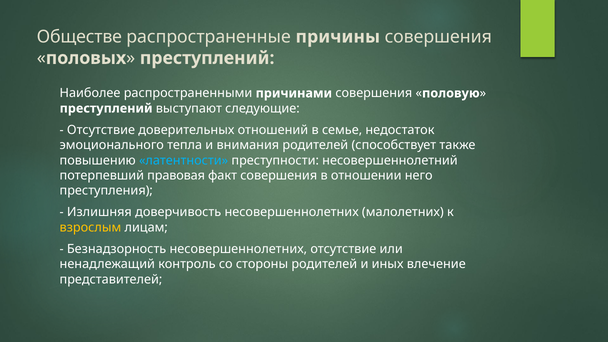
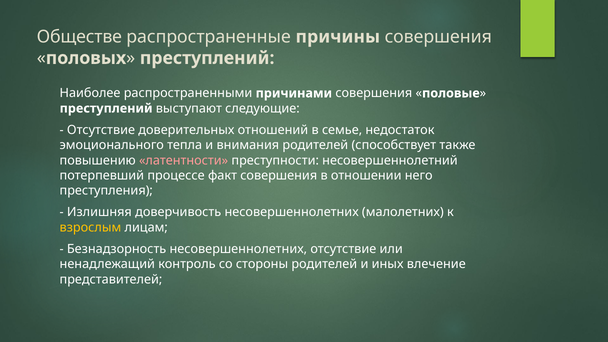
половую: половую -> половые (451, 93)
латентности colour: light blue -> pink (184, 160)
правовая: правовая -> процессе (176, 176)
